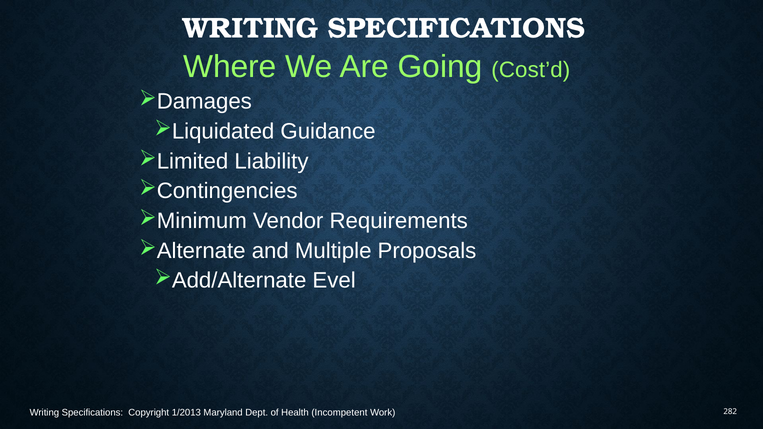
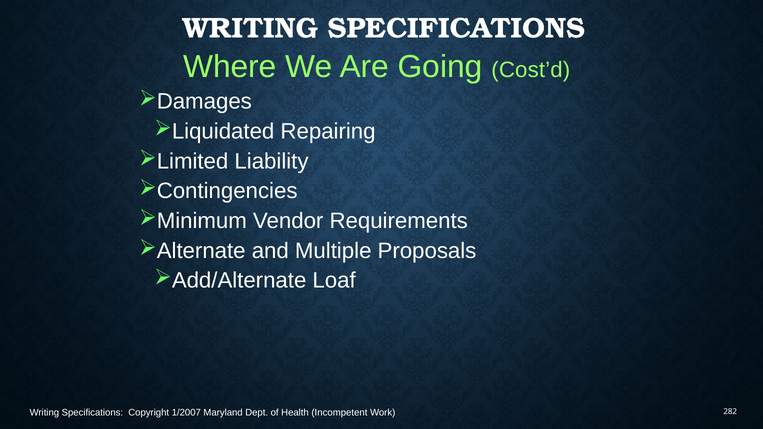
Guidance: Guidance -> Repairing (328, 131)
Evel: Evel -> Loaf (334, 281)
1/2013: 1/2013 -> 1/2007 (186, 413)
